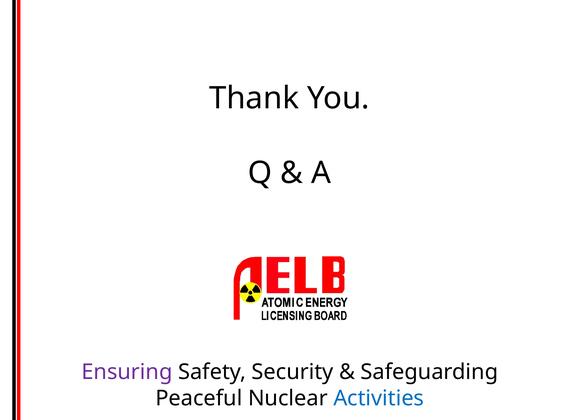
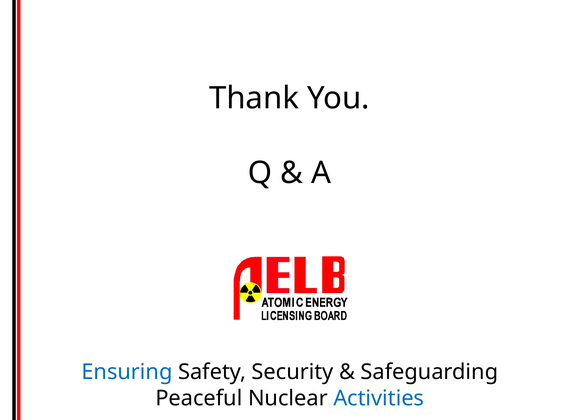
Ensuring colour: purple -> blue (127, 373)
